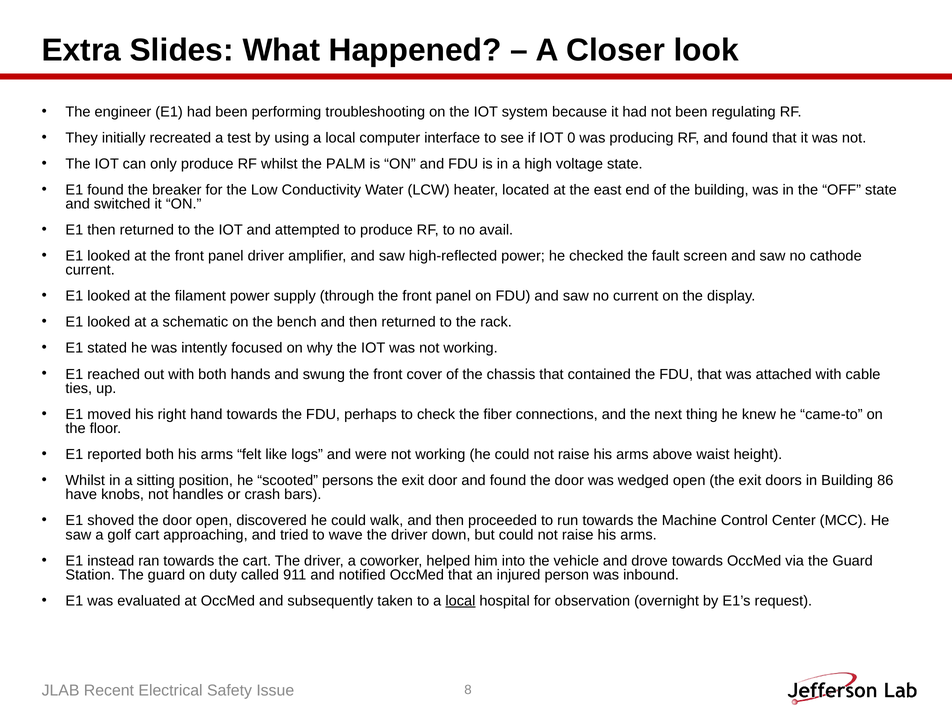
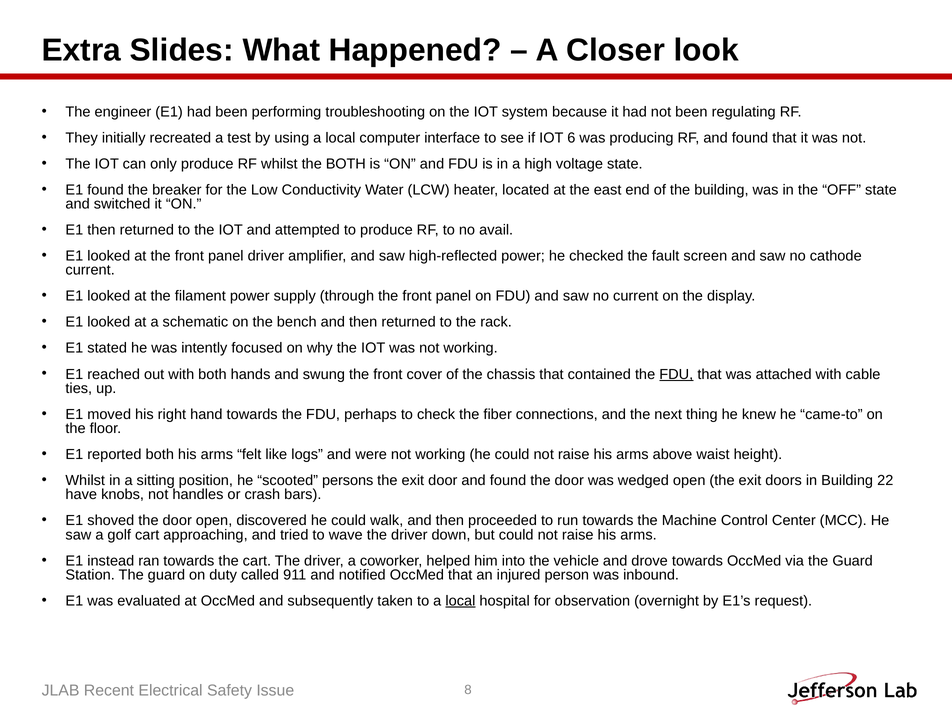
0: 0 -> 6 (571, 138)
the PALM: PALM -> BOTH (346, 164)
FDU underline: none -> present (676, 374)
86: 86 -> 22 (885, 480)
